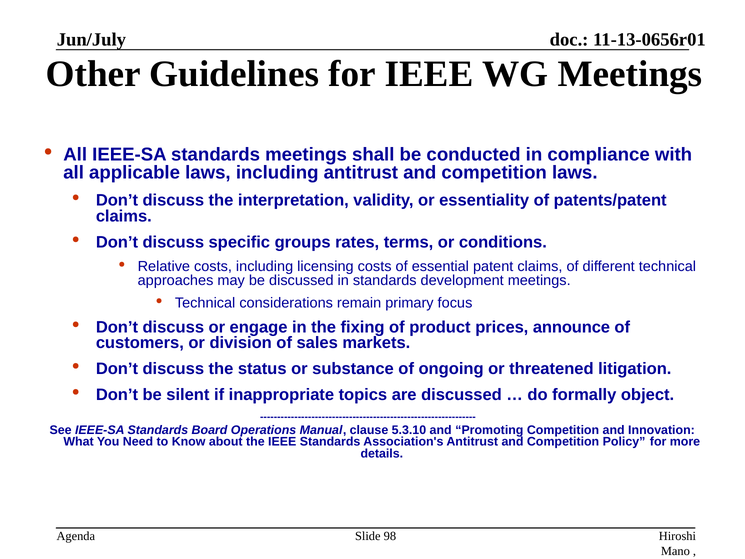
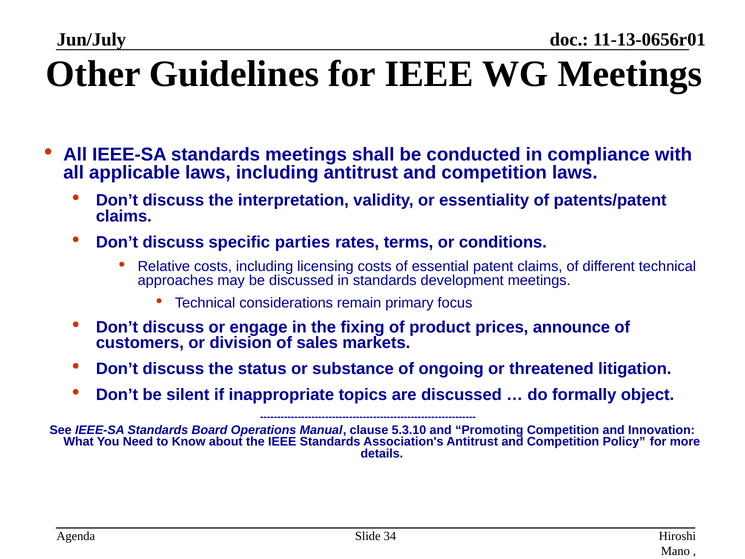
groups: groups -> parties (303, 242)
98: 98 -> 34 (390, 536)
